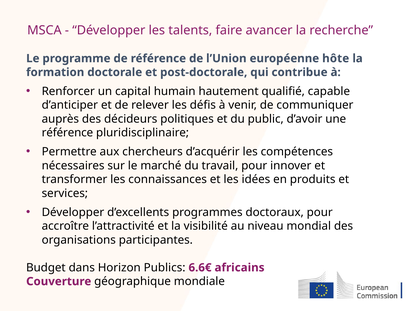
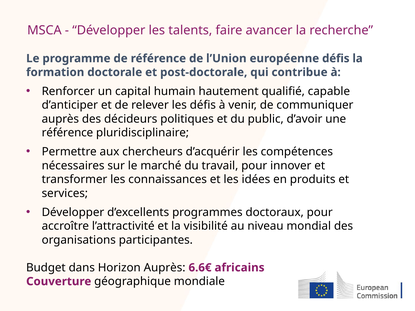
européenne hôte: hôte -> défis (336, 58)
Horizon Publics: Publics -> Auprès (165, 268)
